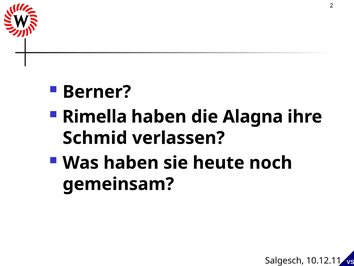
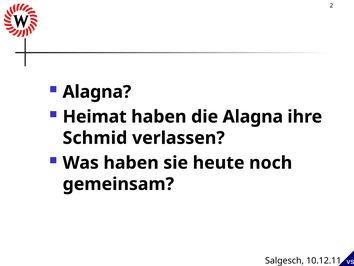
Berner: Berner -> Alagna (97, 92)
Rimella: Rimella -> Heimat (95, 117)
